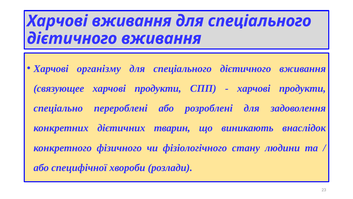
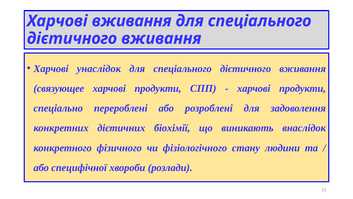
організму: організму -> унаслідок (99, 68)
тварин: тварин -> біохімії (172, 128)
